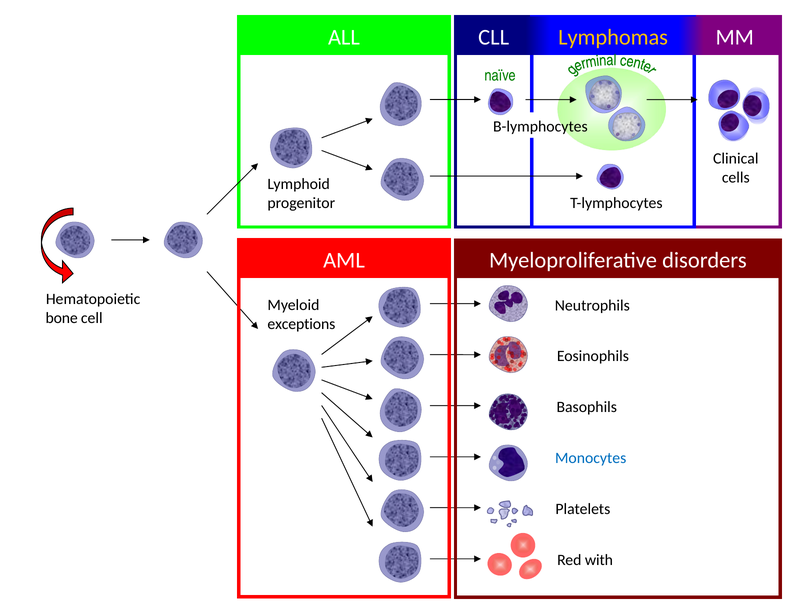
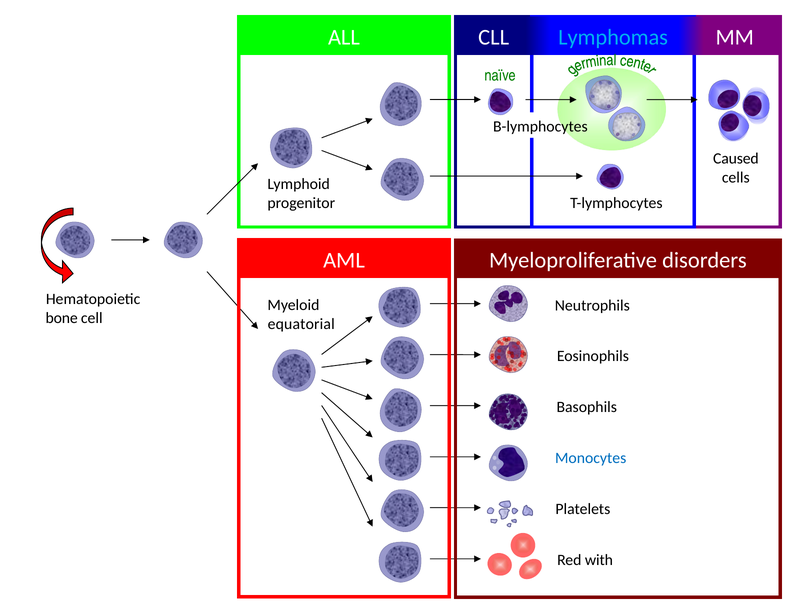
Lymphomas colour: yellow -> light blue (613, 37)
Clinical: Clinical -> Caused (736, 159)
exceptions: exceptions -> equatorial (301, 324)
